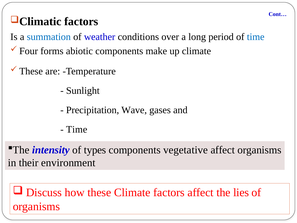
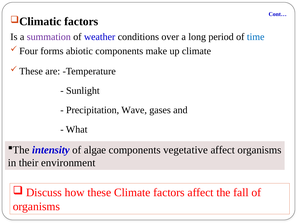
summation colour: blue -> purple (49, 37)
Time: Time -> What (77, 129)
types: types -> algae (95, 150)
lies: lies -> fall (241, 192)
